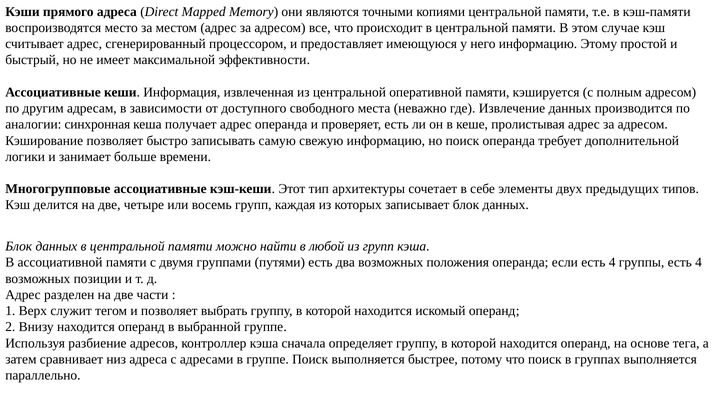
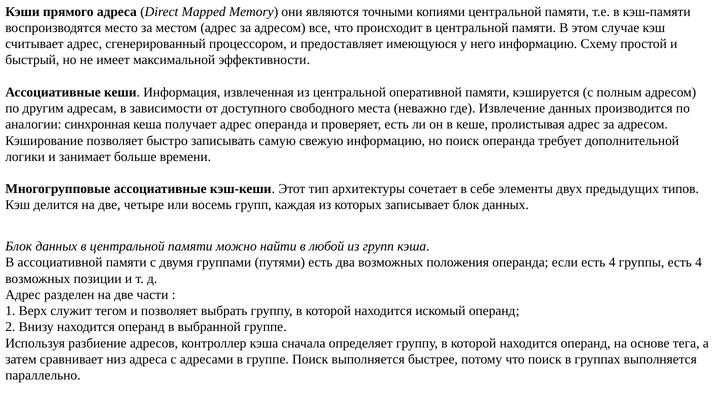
Этому: Этому -> Схему (599, 44)
